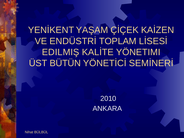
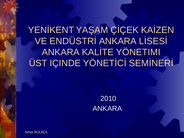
ENDÜSTRİ TOPLAM: TOPLAM -> ANKARA (118, 41)
EDILMIŞ: EDILMIŞ -> ANKARA (61, 52)
BÜTÜN: BÜTÜN -> IÇINDE (65, 63)
